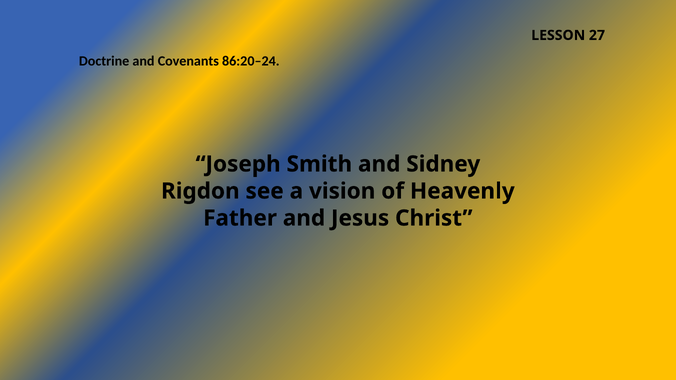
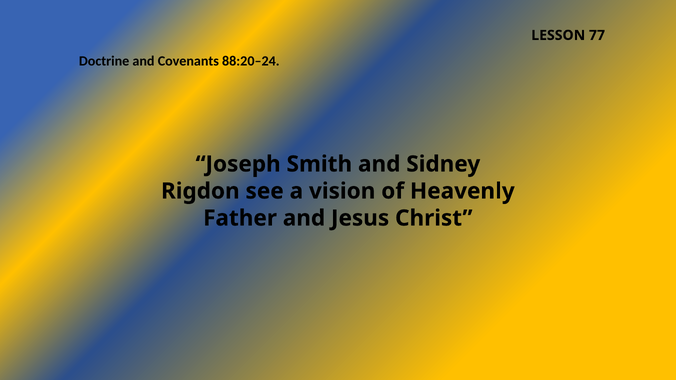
27: 27 -> 77 (597, 35)
86:20–24: 86:20–24 -> 88:20–24 (251, 61)
